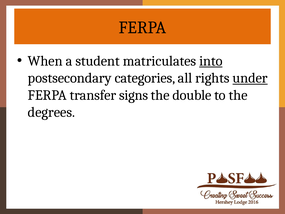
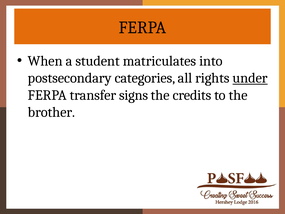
into underline: present -> none (211, 61)
double: double -> credits (192, 95)
degrees: degrees -> brother (51, 112)
